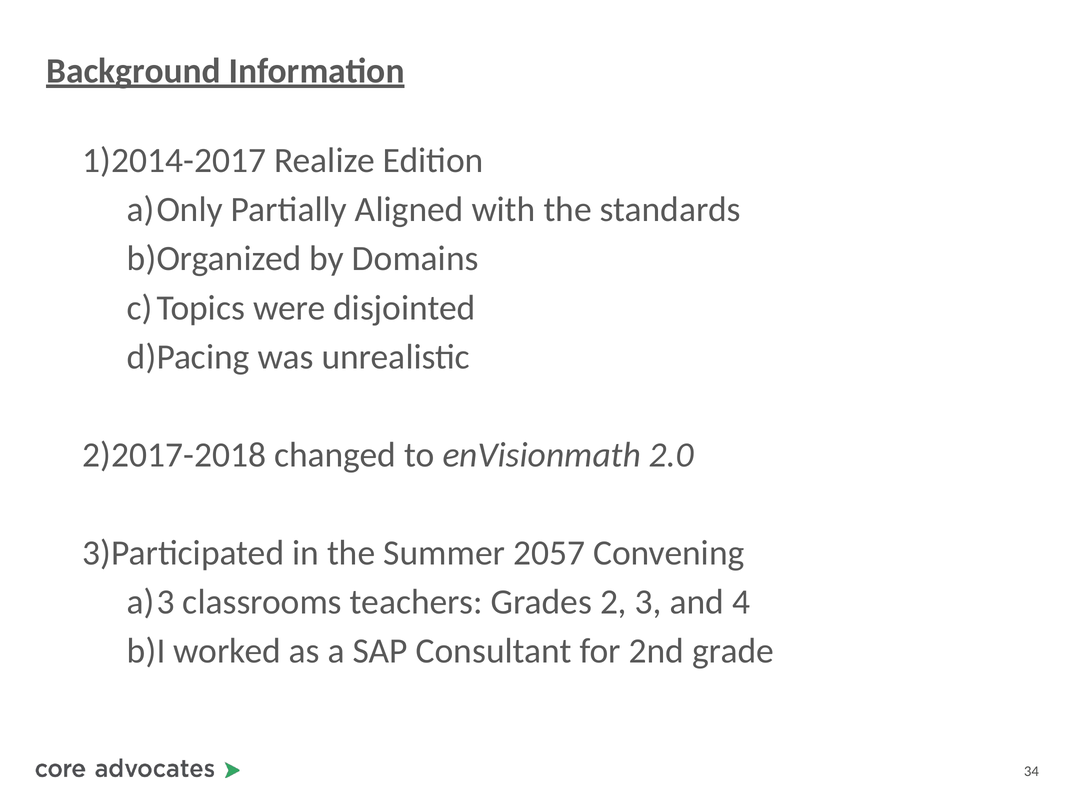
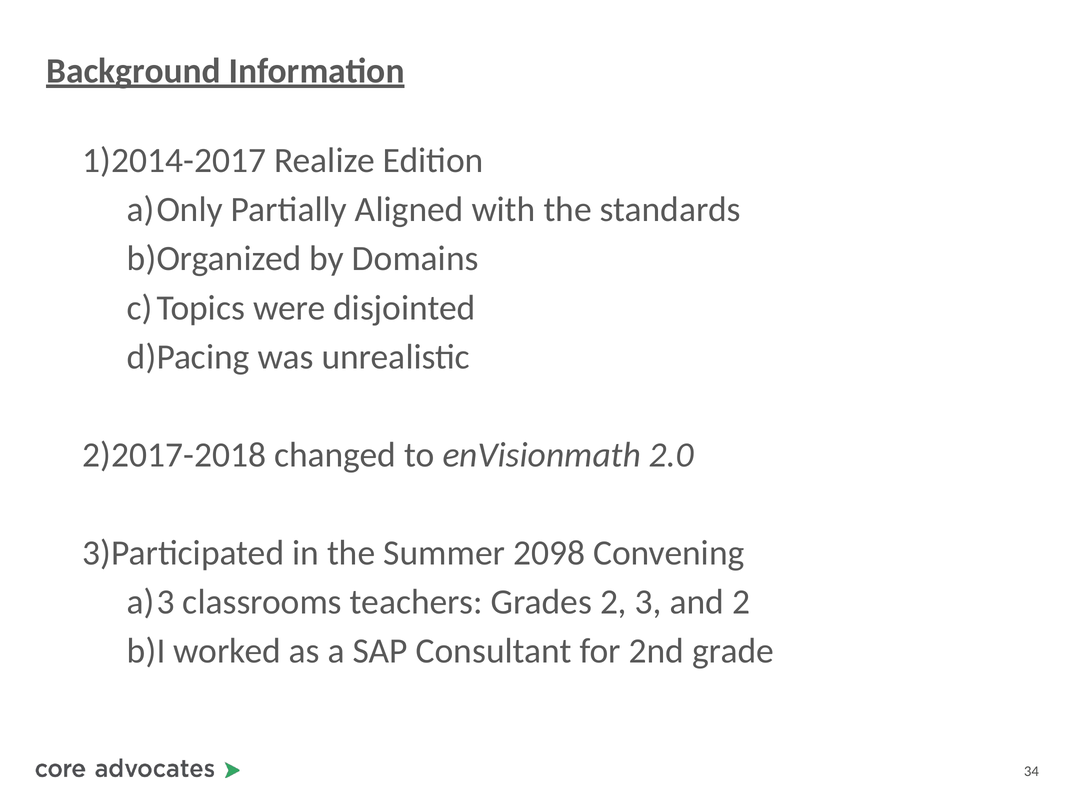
2057: 2057 -> 2098 (549, 553)
and 4: 4 -> 2 (741, 602)
